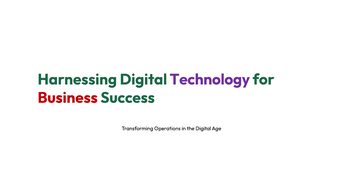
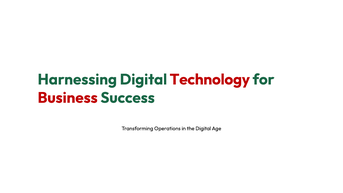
Technology colour: purple -> red (210, 79)
